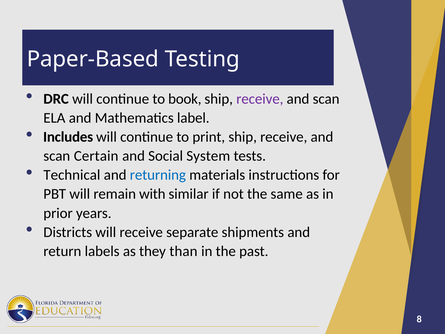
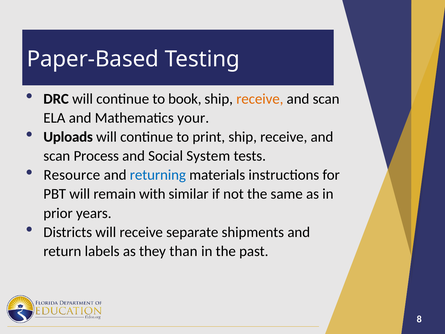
receive colour: purple -> orange (260, 99)
label: label -> your (193, 118)
Includes: Includes -> Uploads (68, 137)
Certain: Certain -> Process (96, 156)
Technical: Technical -> Resource (72, 175)
